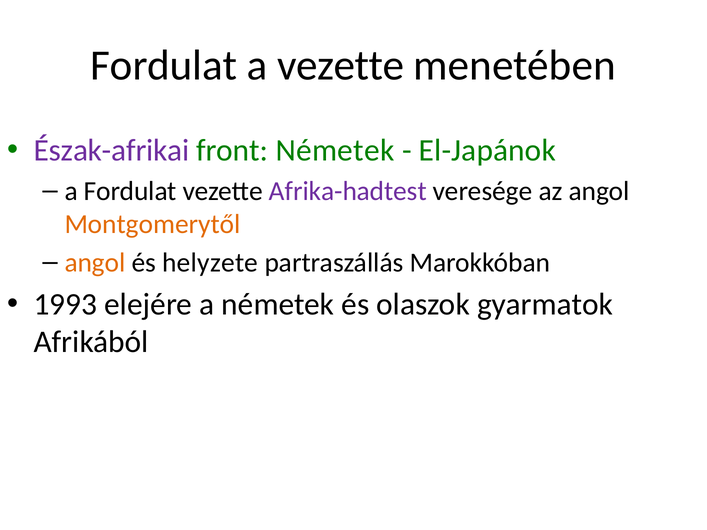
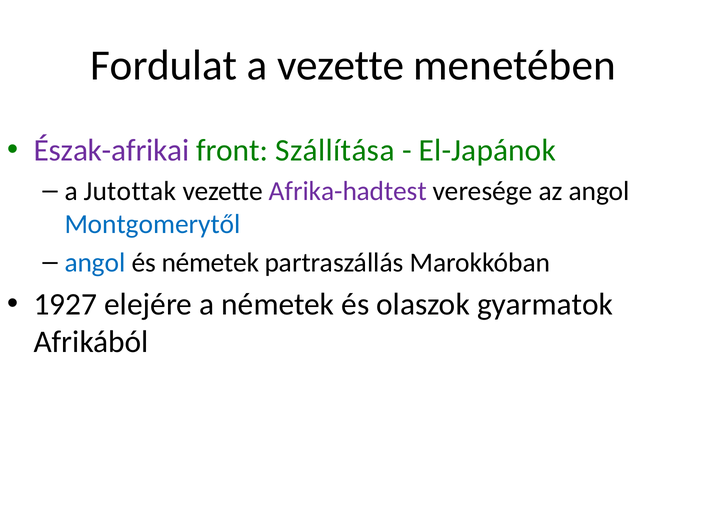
front Németek: Németek -> Szállítása (335, 151)
a Fordulat: Fordulat -> Jutottak (130, 191)
Montgomerytől colour: orange -> blue (153, 224)
angol colour: orange -> blue (95, 263)
és helyzete: helyzete -> németek (210, 263)
1993: 1993 -> 1927 (65, 305)
